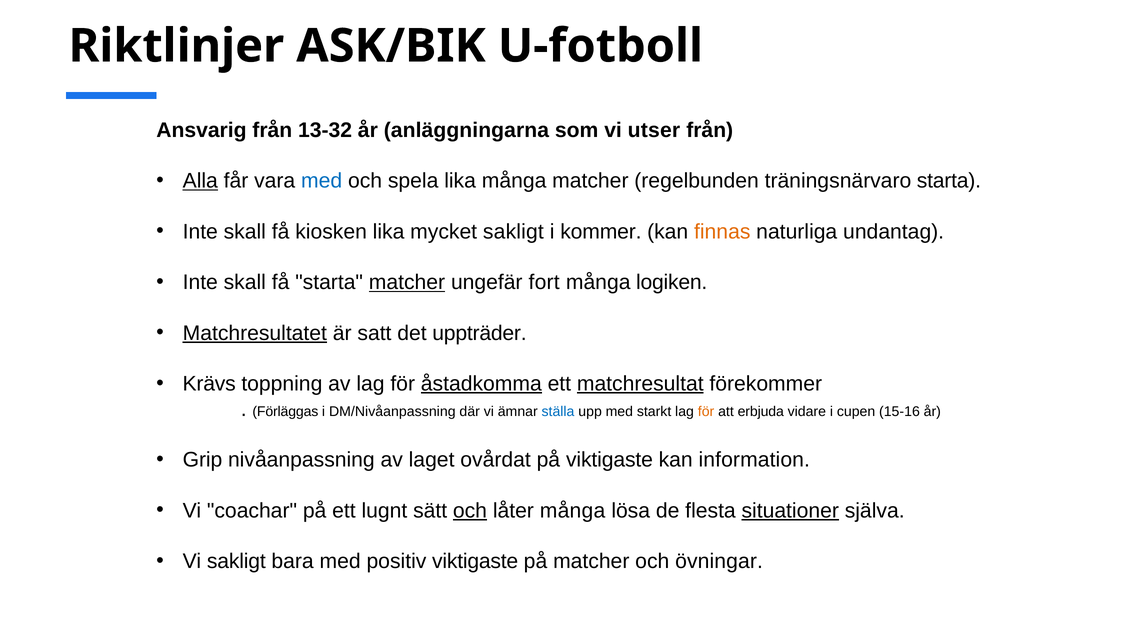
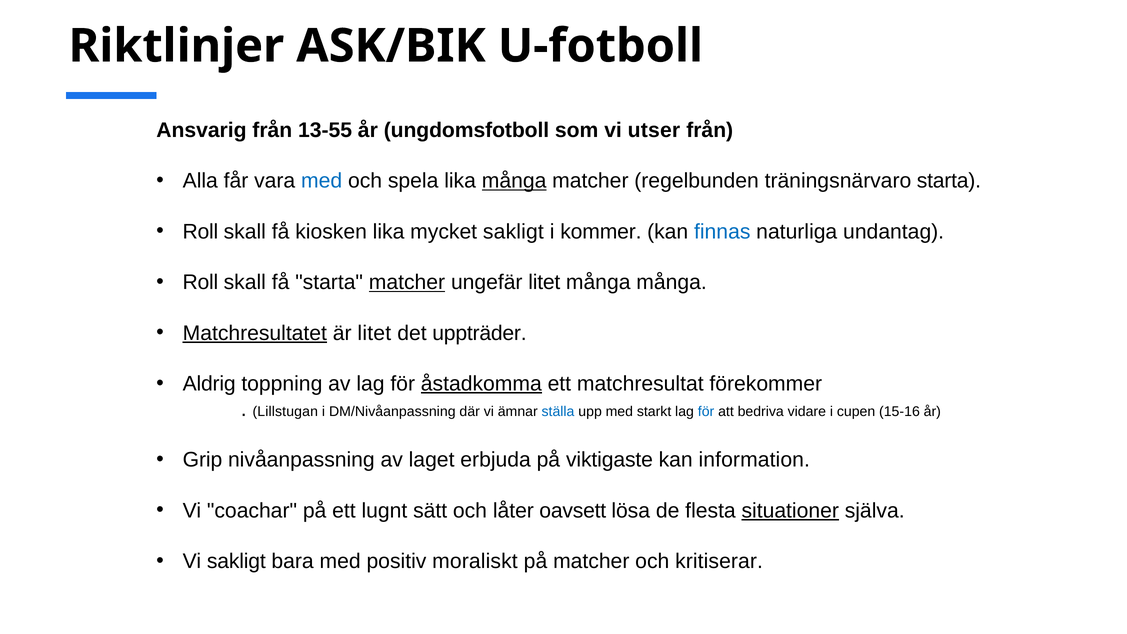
13-32: 13-32 -> 13-55 (325, 130)
anläggningarna: anläggningarna -> ungdomsfotboll (466, 130)
Alla underline: present -> none (200, 181)
många underline: none -> present (514, 181)
Inte: Inte -> Roll (200, 232)
finnas colour: orange -> blue (722, 232)
Inte: Inte -> Roll (200, 282)
ungefär fort: fort -> litet (544, 282)
många logiken: logiken -> många (672, 282)
är satt: satt -> litet (374, 333)
Krävs: Krävs -> Aldrig (209, 384)
matchresultat underline: present -> none (640, 384)
Förläggas: Förläggas -> Lillstugan (285, 411)
för colour: orange -> blue (706, 411)
erbjuda: erbjuda -> bedriva (761, 411)
ovårdat: ovårdat -> erbjuda (496, 460)
och underline: present -> none (470, 511)
låter många: många -> oavsett (573, 511)
positiv viktigaste: viktigaste -> moraliskt (475, 561)
övningar: övningar -> kritiserar (719, 561)
